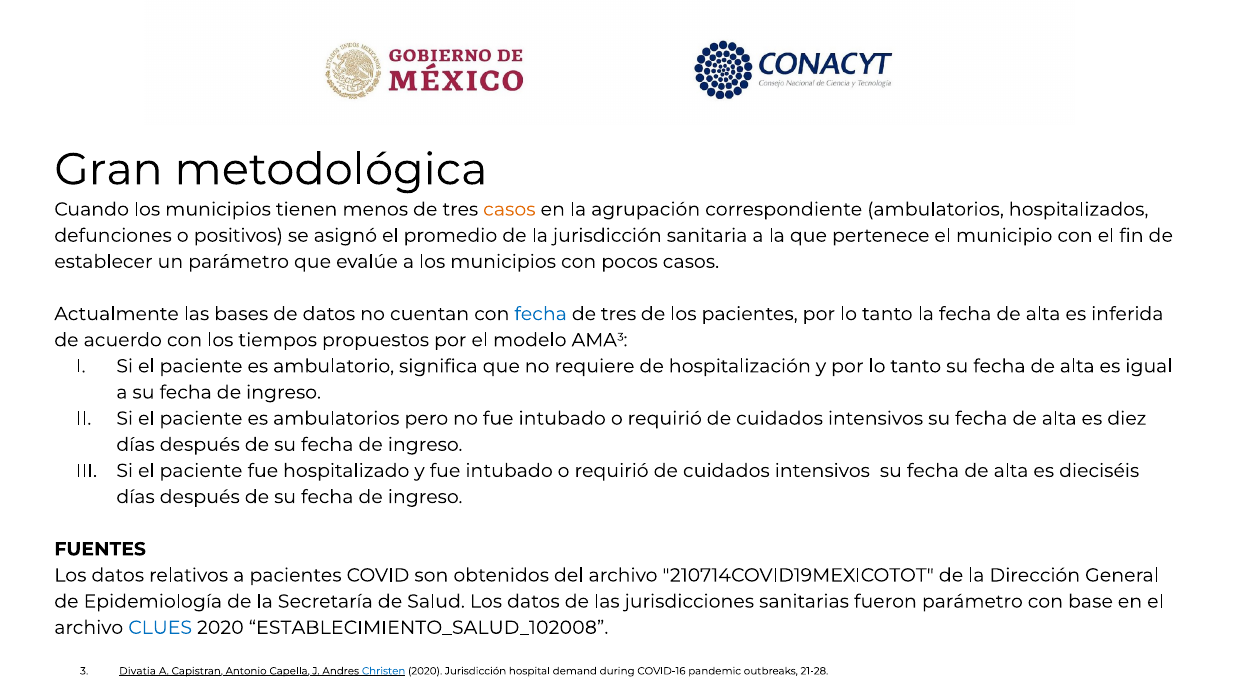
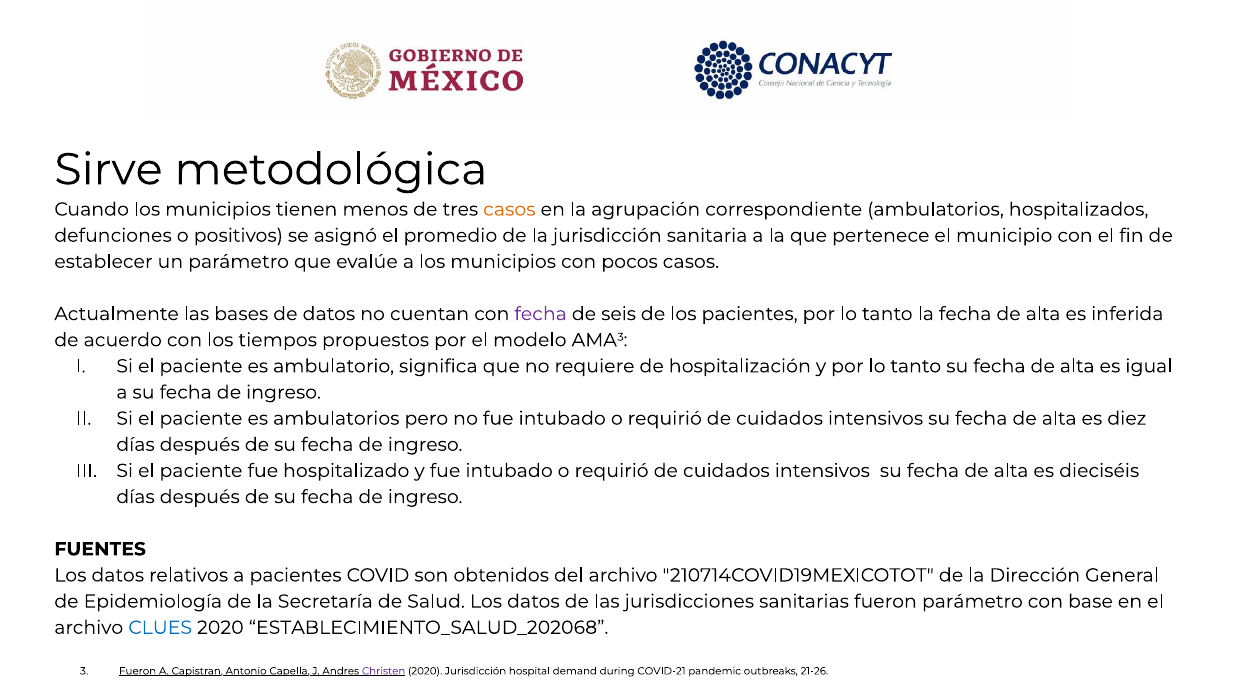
Gran: Gran -> Sirve (108, 170)
fecha colour: blue -> purple (541, 314)
tres: tres -> seis (619, 314)
ESTABLECIMIENTO_SALUD_102008: ESTABLECIMIENTO_SALUD_102008 -> ESTABLECIMIENTO_SALUD_202068 (429, 628)
Divatia: Divatia -> Fueron (138, 671)
Christen colour: blue -> purple (384, 671)
COVID-16: COVID-16 -> COVID-21 (661, 671)
21-28: 21-28 -> 21-26 (814, 671)
